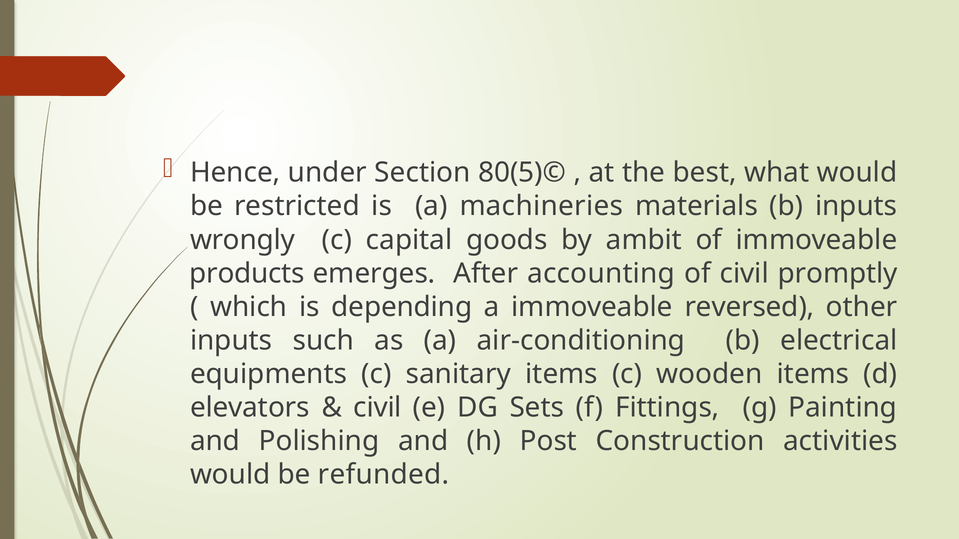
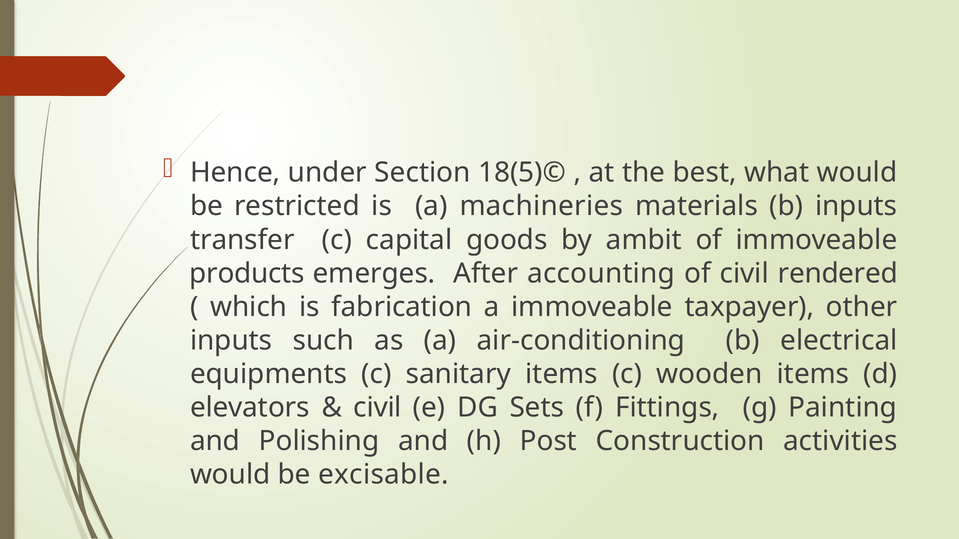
80(5)©: 80(5)© -> 18(5)© (522, 173)
wrongly: wrongly -> transfer (242, 240)
promptly: promptly -> rendered (838, 274)
depending: depending -> fabrication (402, 307)
reversed: reversed -> taxpayer (749, 307)
refunded: refunded -> excisable (384, 475)
